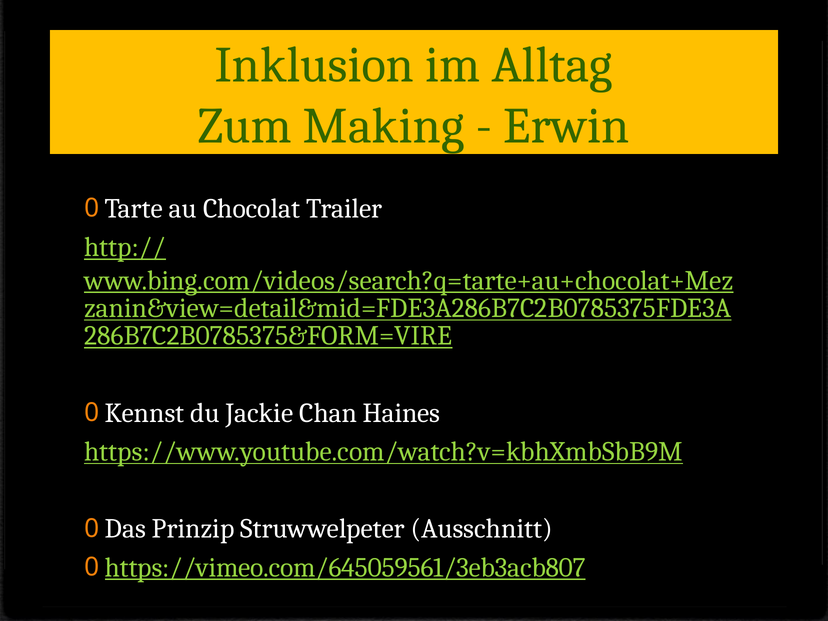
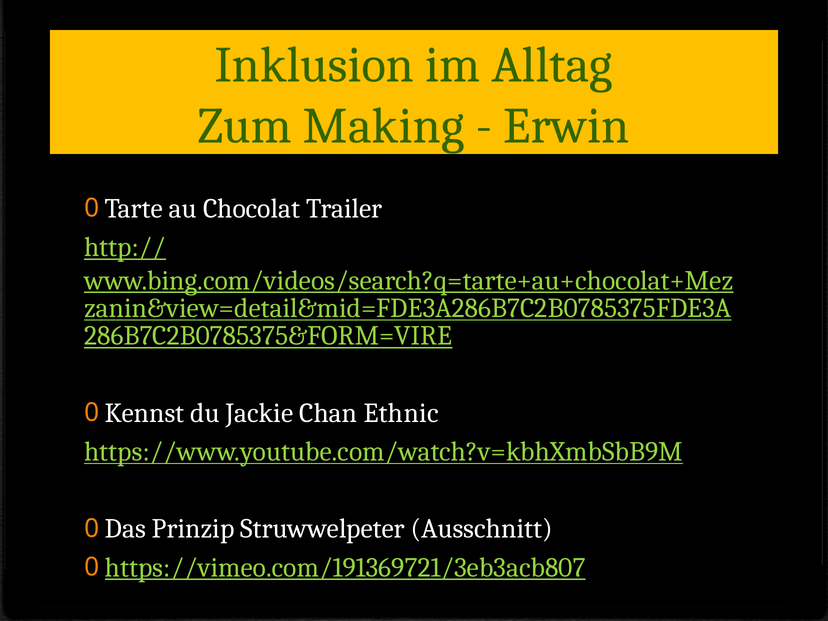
Haines: Haines -> Ethnic (401, 413)
https://vimeo.com/645059561/3eb3acb807: https://vimeo.com/645059561/3eb3acb807 -> https://vimeo.com/191369721/3eb3acb807 (345, 567)
